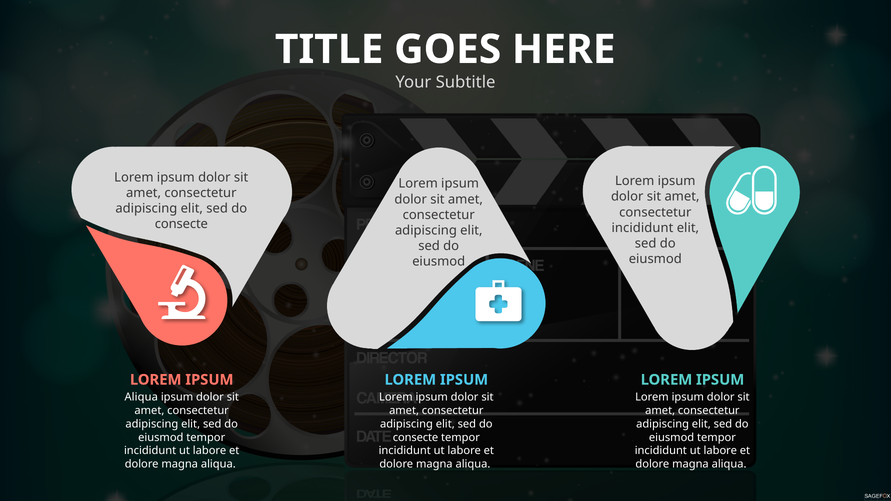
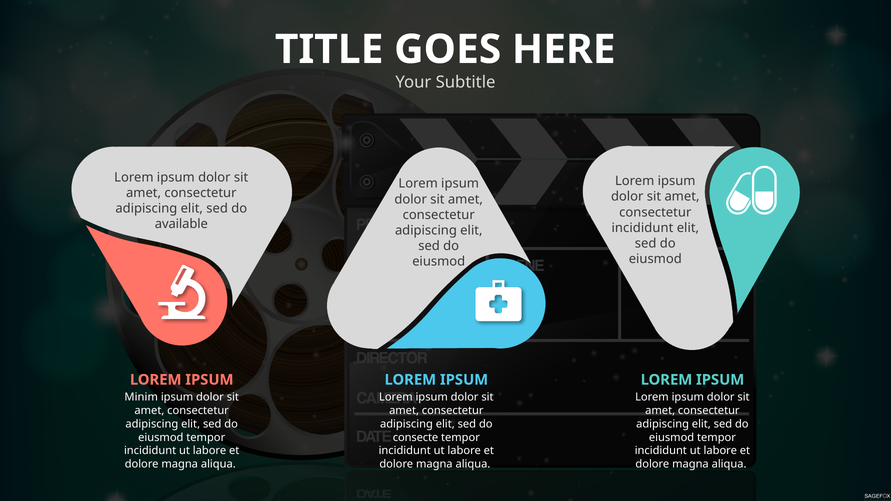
consecte: consecte -> available (181, 224)
Aliqua: Aliqua -> Minim (141, 397)
